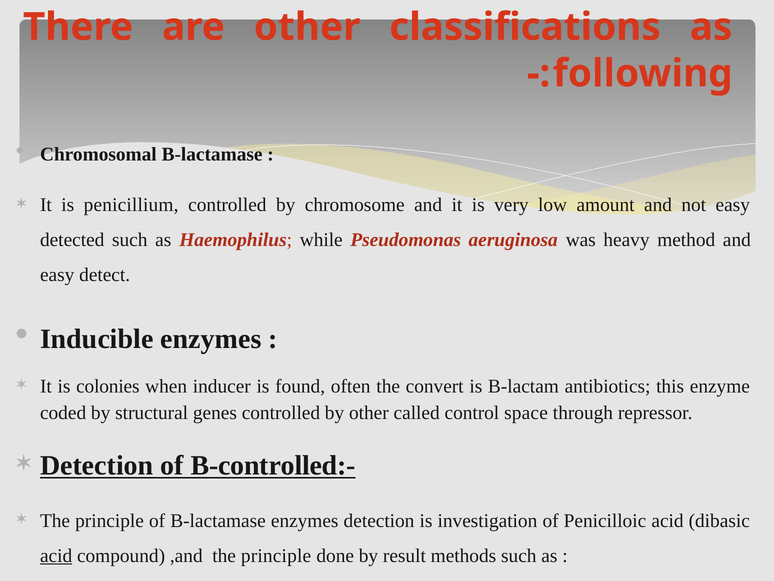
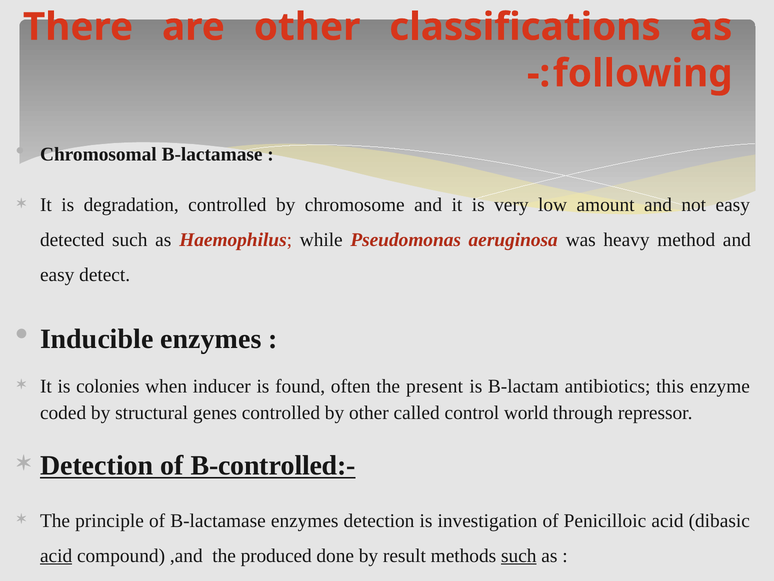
penicillium: penicillium -> degradation (131, 205)
convert: convert -> present (435, 386)
space: space -> world (526, 413)
,and the principle: principle -> produced (276, 555)
such underline: none -> present (519, 555)
